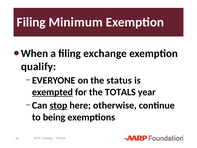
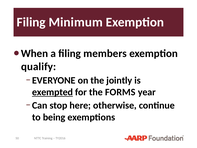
exchange: exchange -> members (105, 53)
status: status -> jointly (119, 80)
TOTALS: TOTALS -> FORMS (120, 92)
stop underline: present -> none (58, 105)
